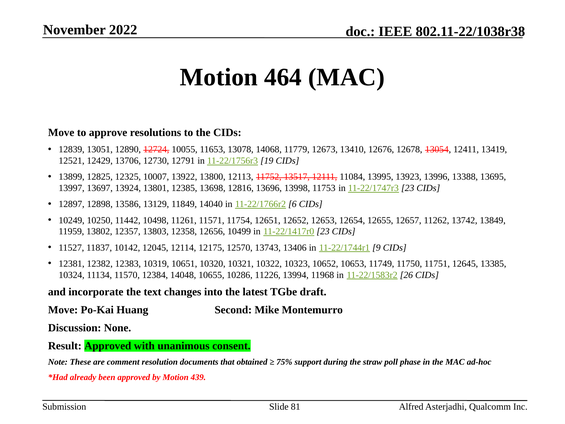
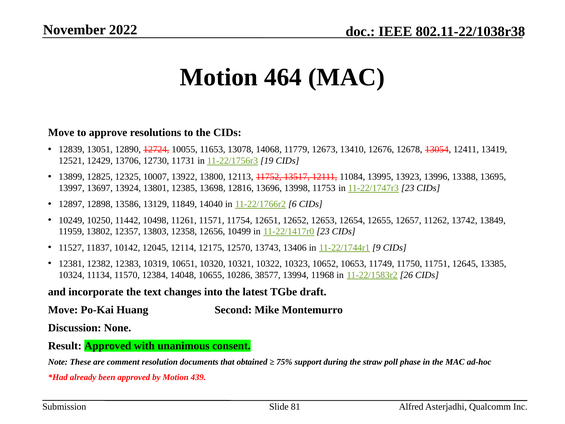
12791: 12791 -> 11731 (183, 161)
11226: 11226 -> 38577 (268, 275)
